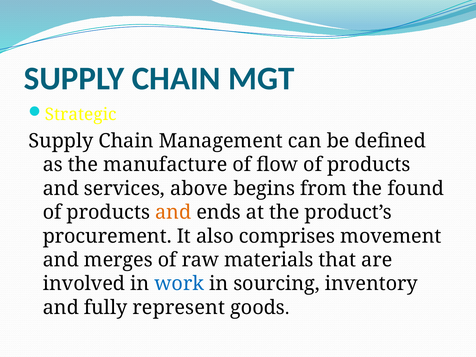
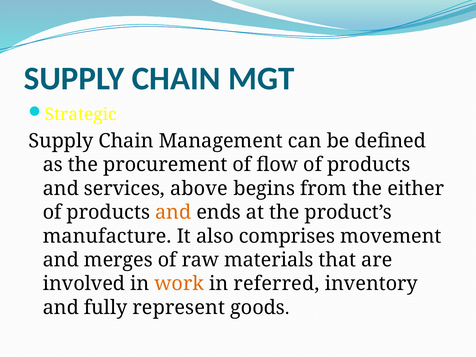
manufacture: manufacture -> procurement (165, 165)
found: found -> either (416, 189)
procurement: procurement -> manufacture (107, 236)
work colour: blue -> orange (179, 284)
sourcing: sourcing -> referred (276, 284)
